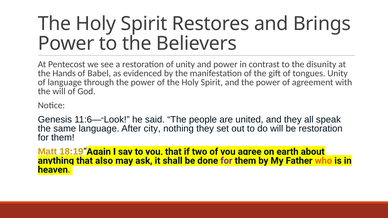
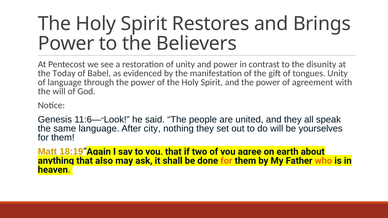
Hands: Hands -> Today (64, 73)
be restoration: restoration -> yourselves (321, 129)
for colour: purple -> orange (226, 161)
